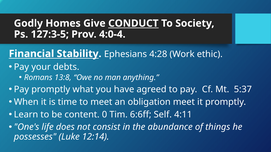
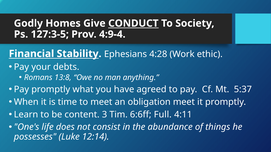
4:0-4: 4:0-4 -> 4:9-4 (112, 34)
0: 0 -> 3 (104, 115)
Self: Self -> Full (163, 115)
